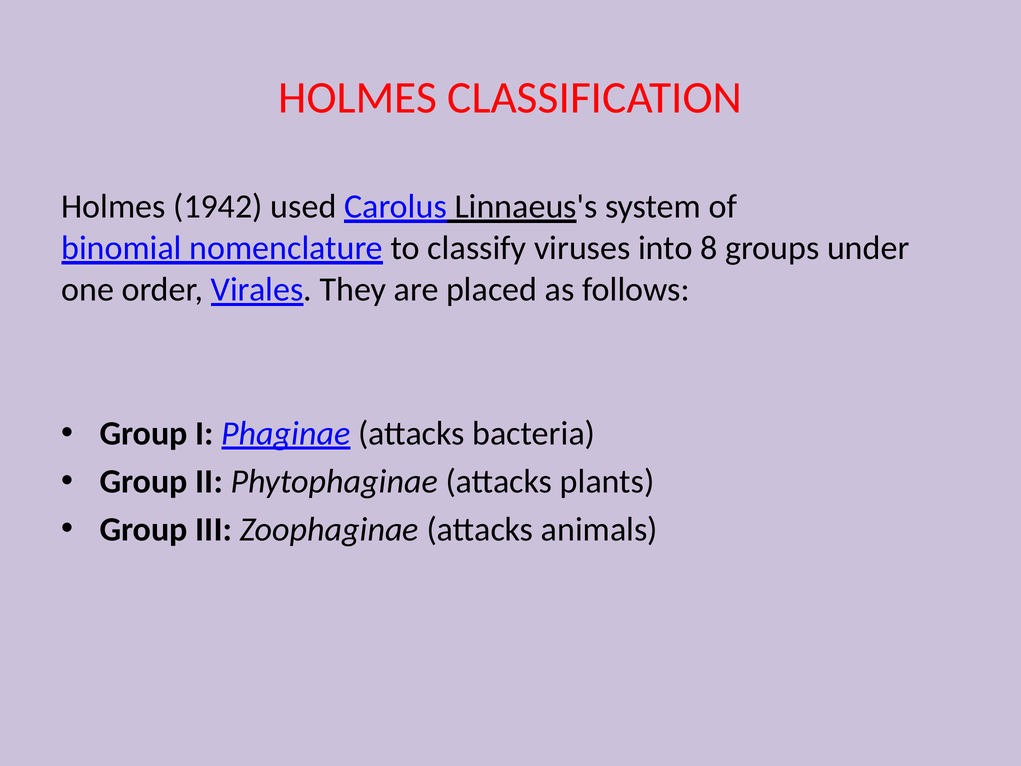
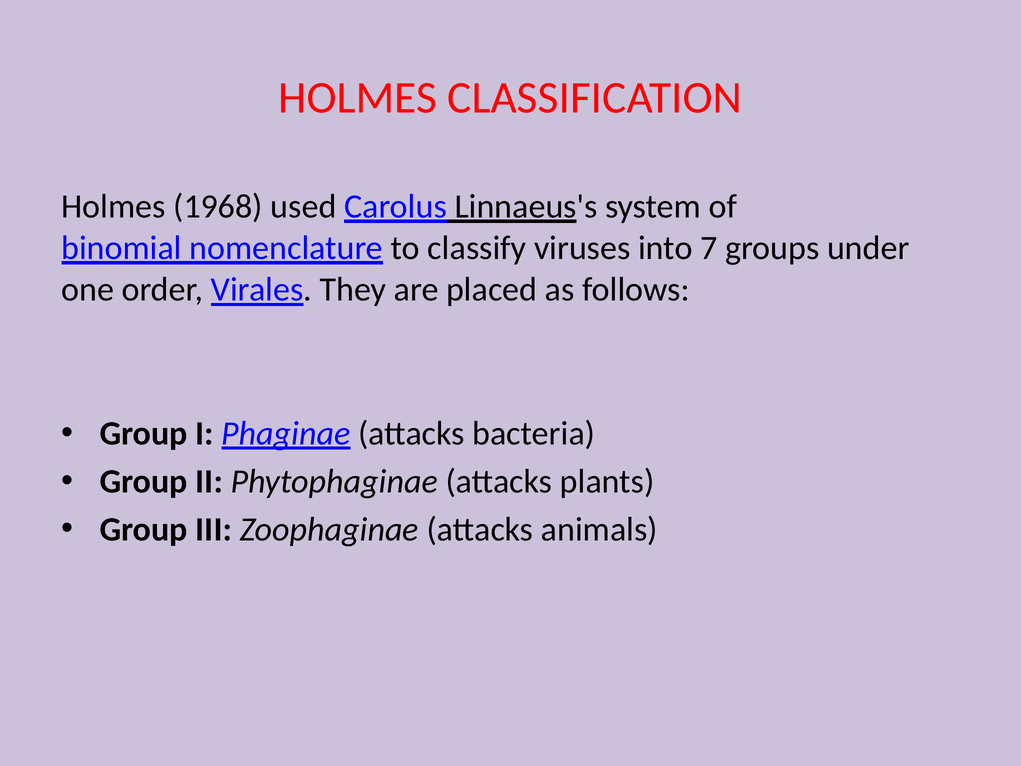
1942: 1942 -> 1968 (218, 207)
8: 8 -> 7 (709, 248)
